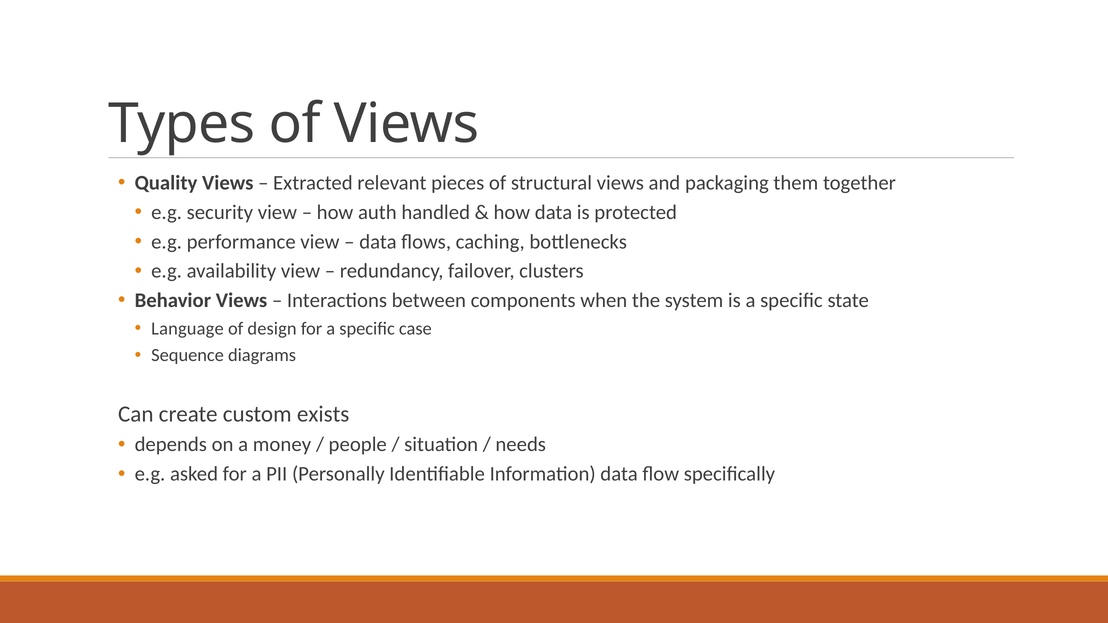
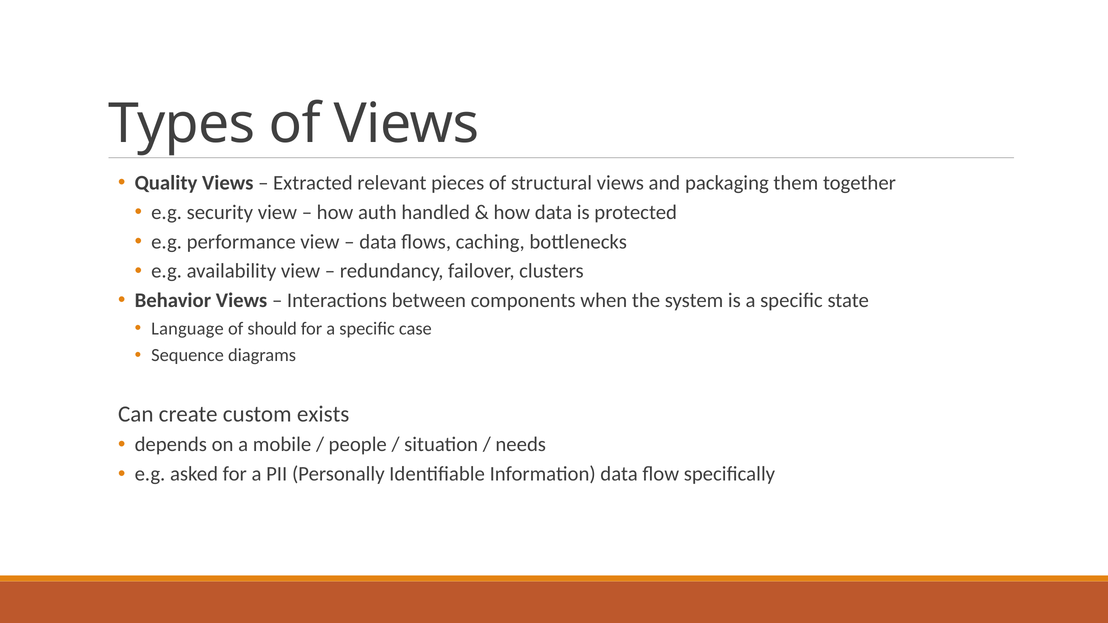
design: design -> should (272, 329)
money: money -> mobile (282, 445)
